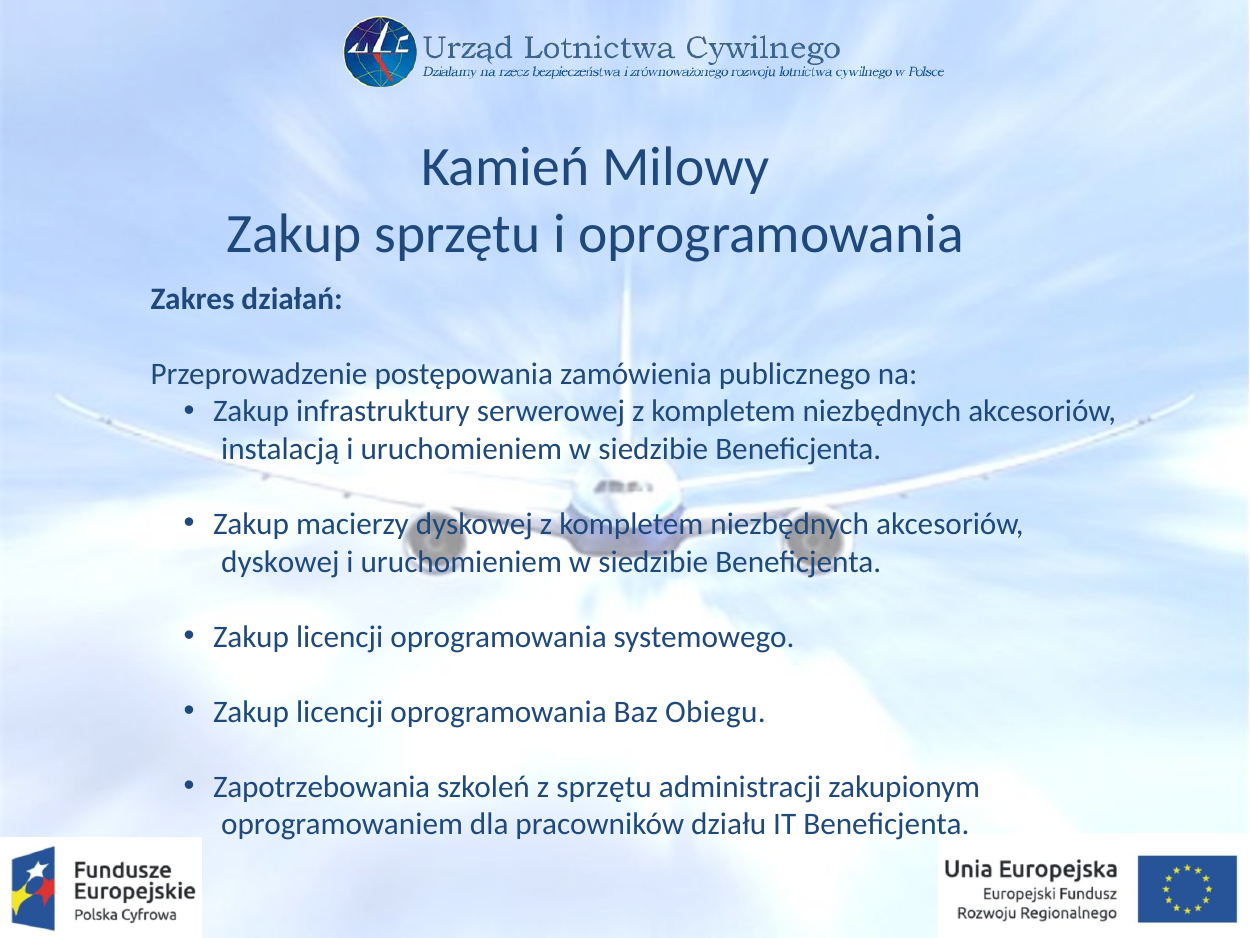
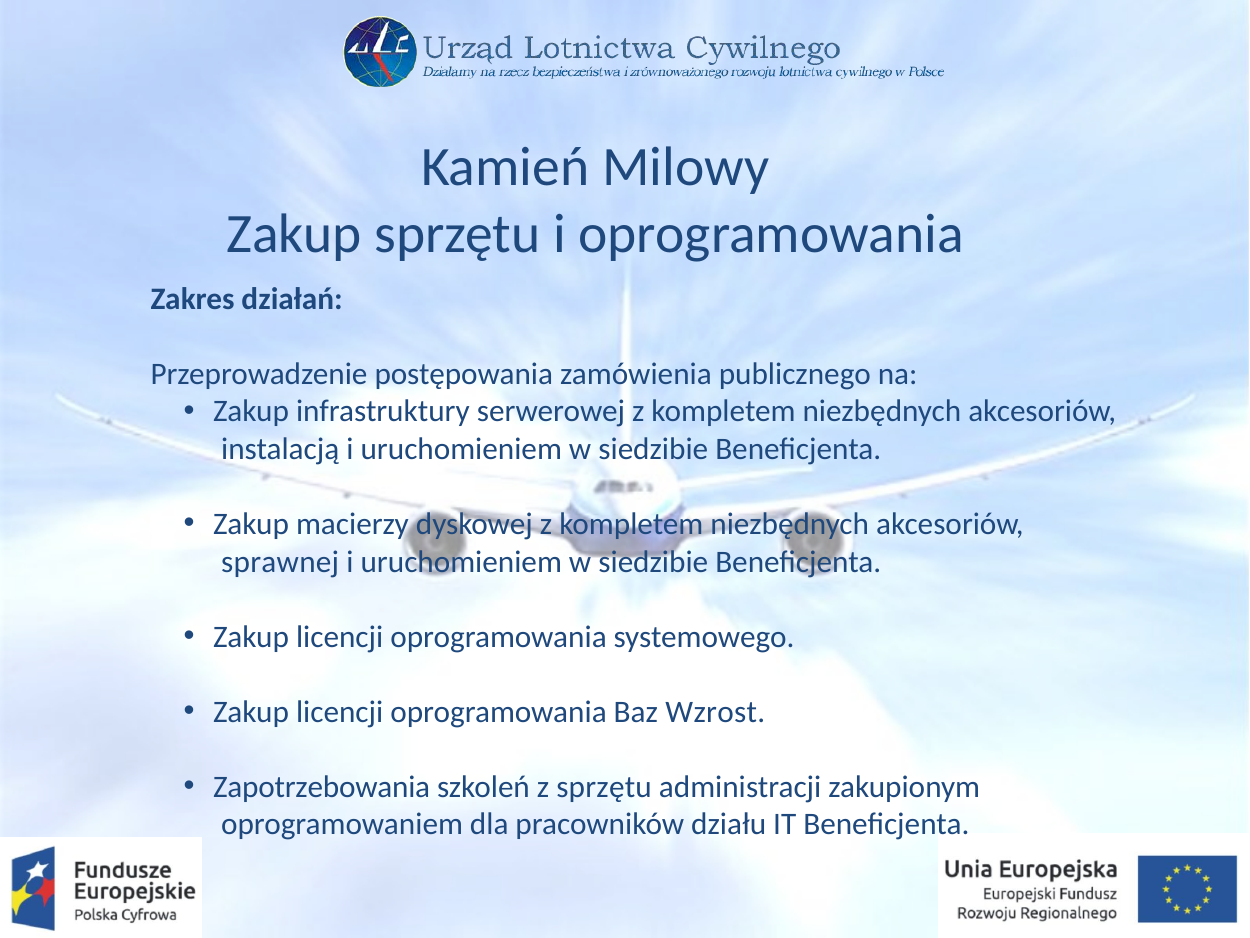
dyskowej: dyskowej -> sprawnej (280, 561)
Obiegu: Obiegu -> Wzrost (715, 711)
